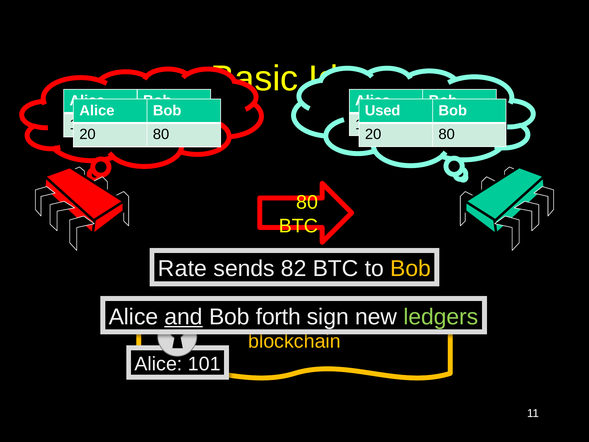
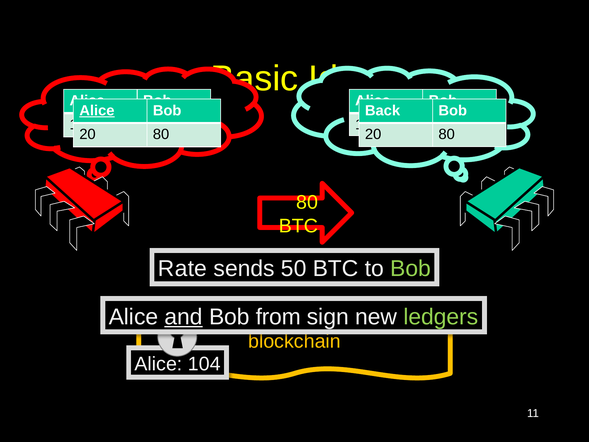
Alice underline: none -> present (97, 110)
Used: Used -> Back (383, 110)
82: 82 -> 50 (294, 269)
Bob colour: yellow -> light green (410, 269)
forth: forth -> from (278, 317)
101: 101 -> 104 (204, 364)
